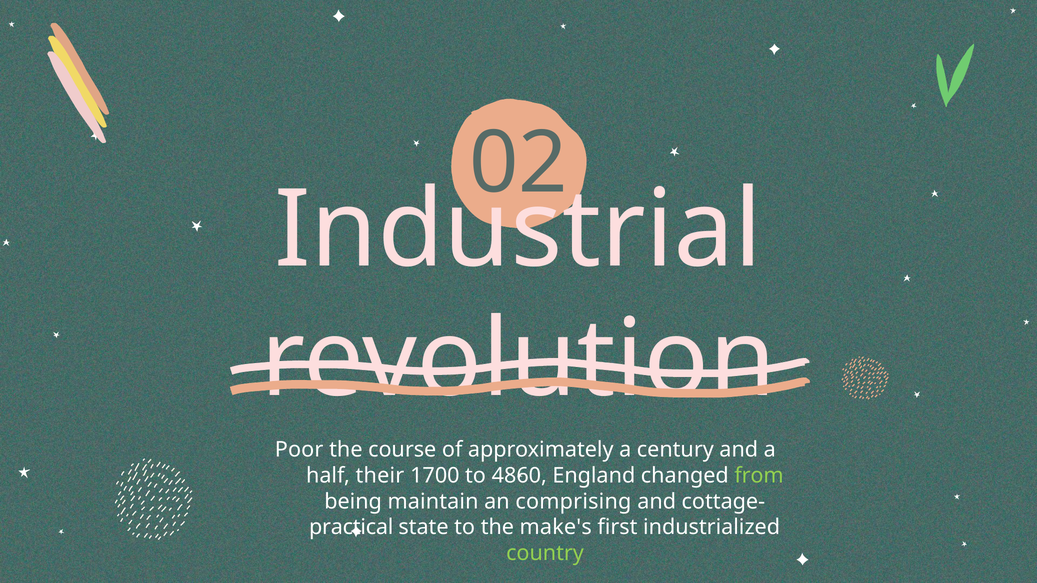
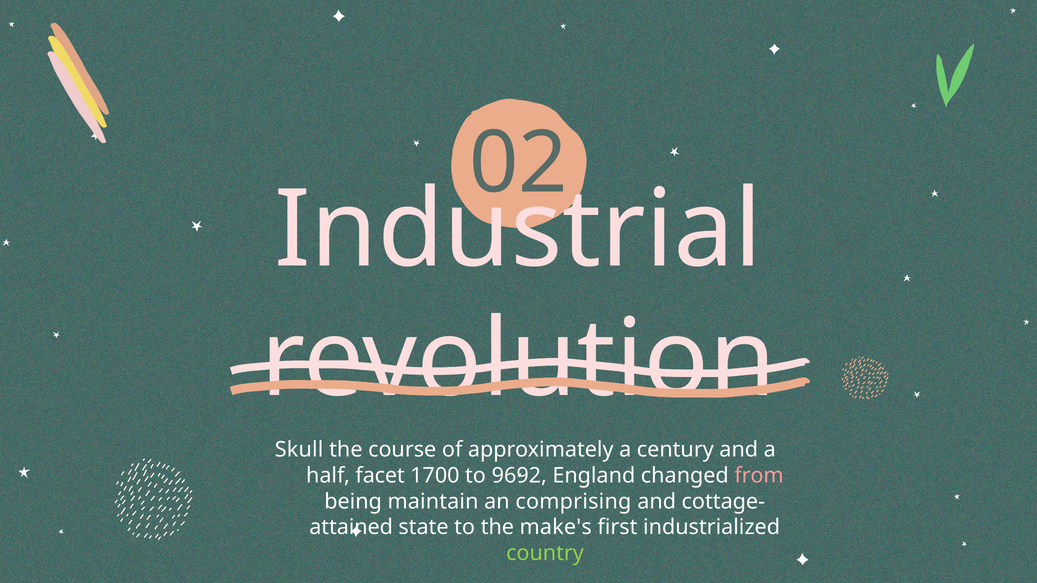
Poor: Poor -> Skull (299, 450)
their: their -> facet (380, 476)
4860: 4860 -> 9692 (519, 476)
from colour: light green -> pink (759, 476)
practical: practical -> attained (351, 528)
